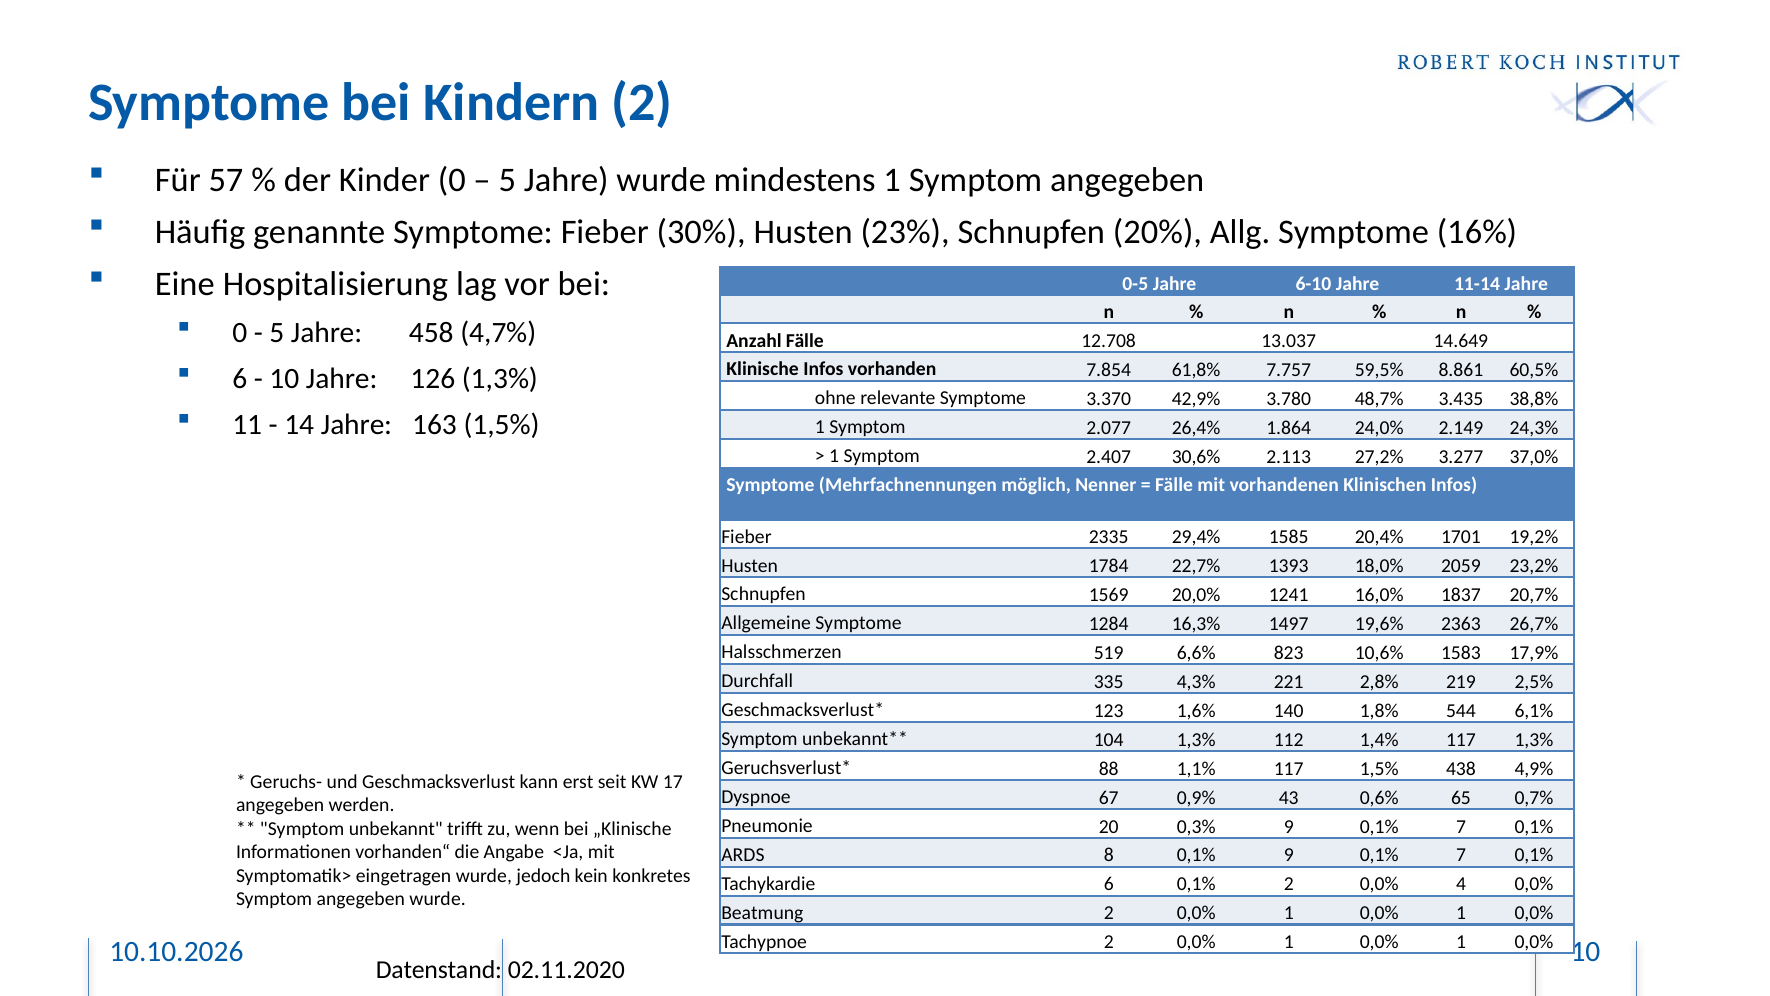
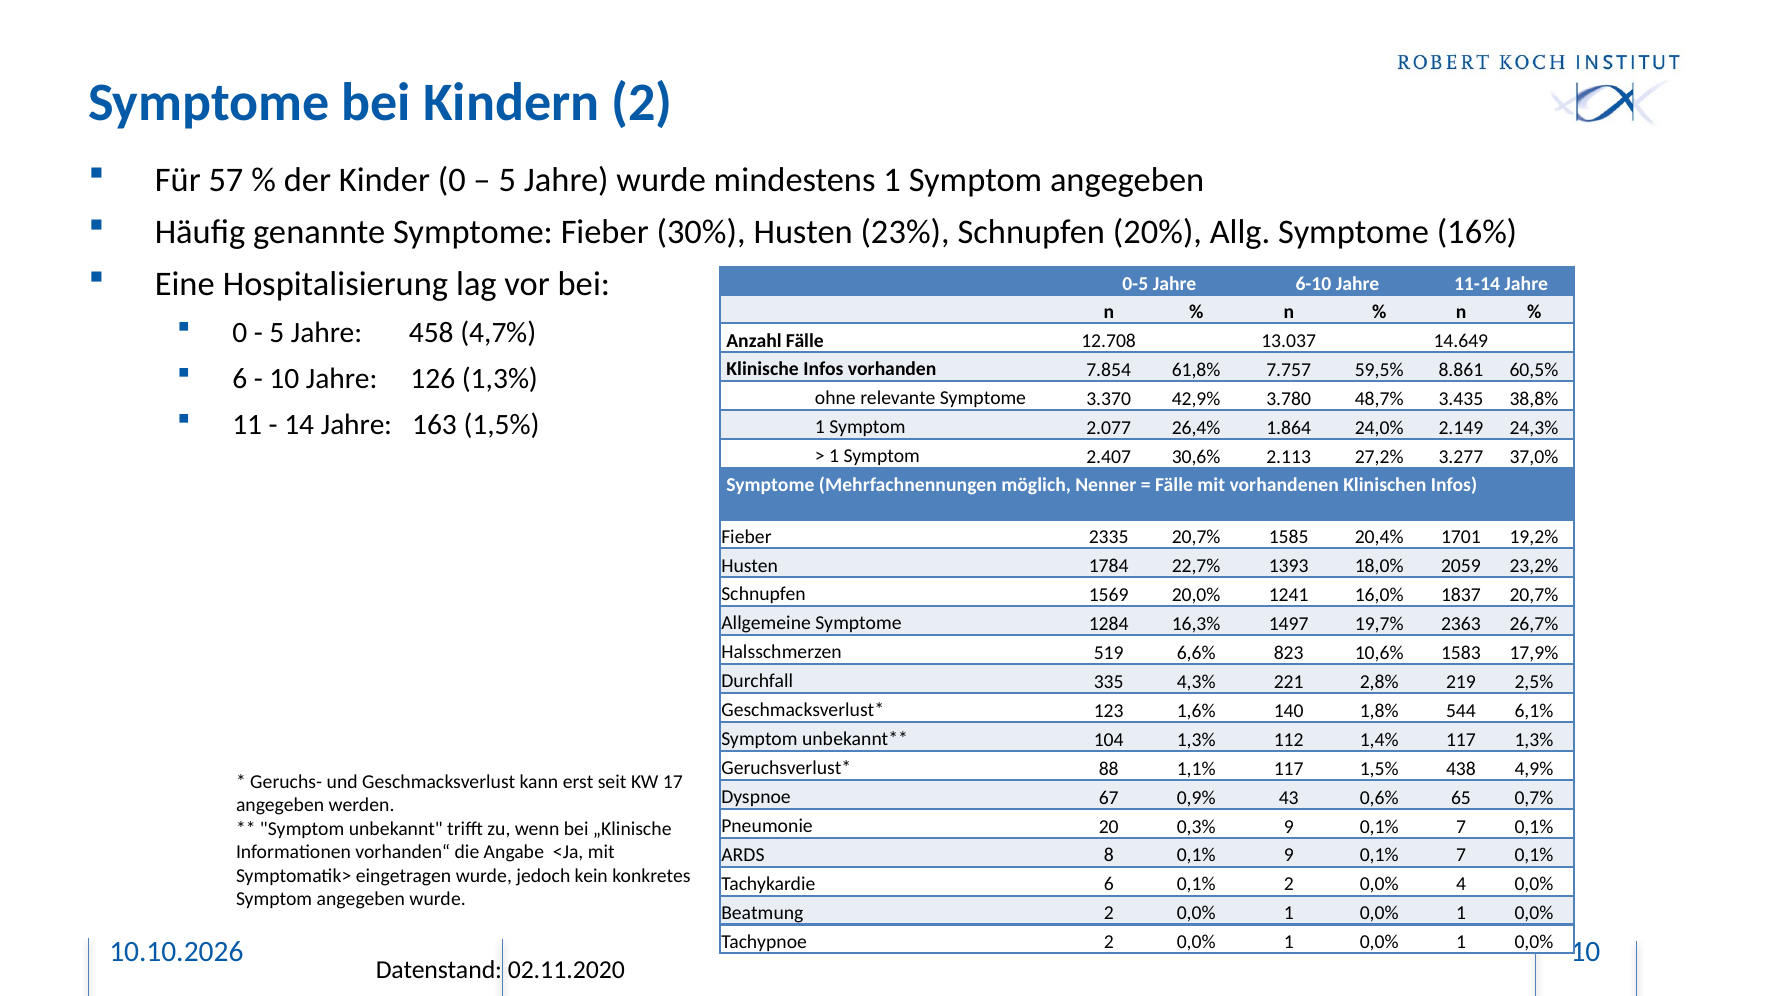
2335 29,4%: 29,4% -> 20,7% (1196, 537)
19,6%: 19,6% -> 19,7% (1379, 624)
